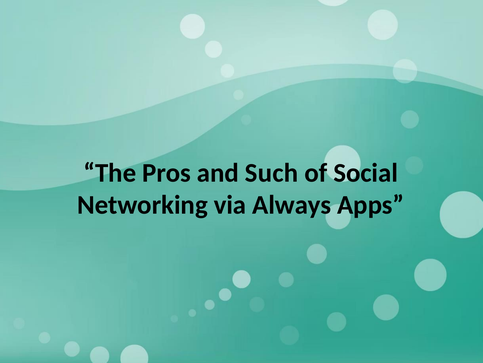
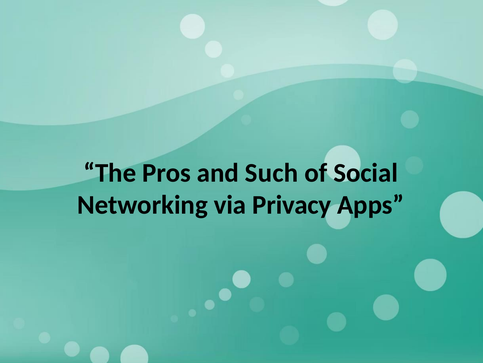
Always: Always -> Privacy (292, 205)
